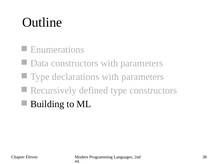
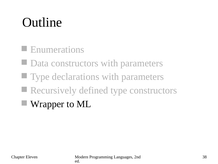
Building: Building -> Wrapper (47, 104)
